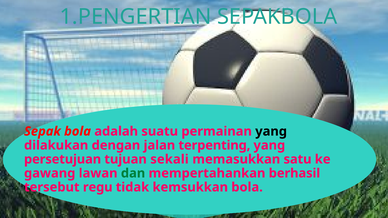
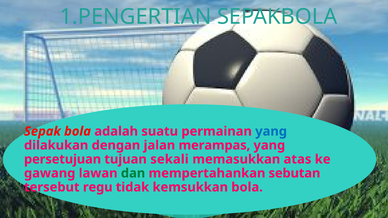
yang colour: black -> blue (271, 131)
terpenting: terpenting -> merampas (214, 145)
satu: satu -> atas (297, 159)
berhasil: berhasil -> sebutan (294, 173)
